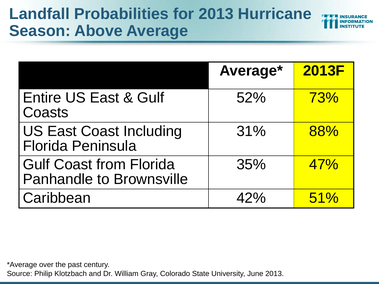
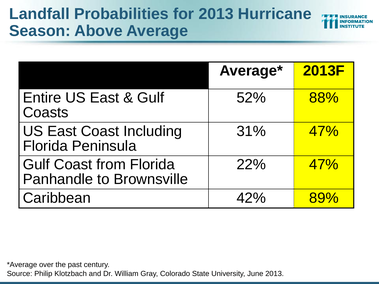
73%: 73% -> 88% (324, 98)
31% 88%: 88% -> 47% (324, 131)
35%: 35% -> 22% (251, 165)
51%: 51% -> 89% (324, 198)
